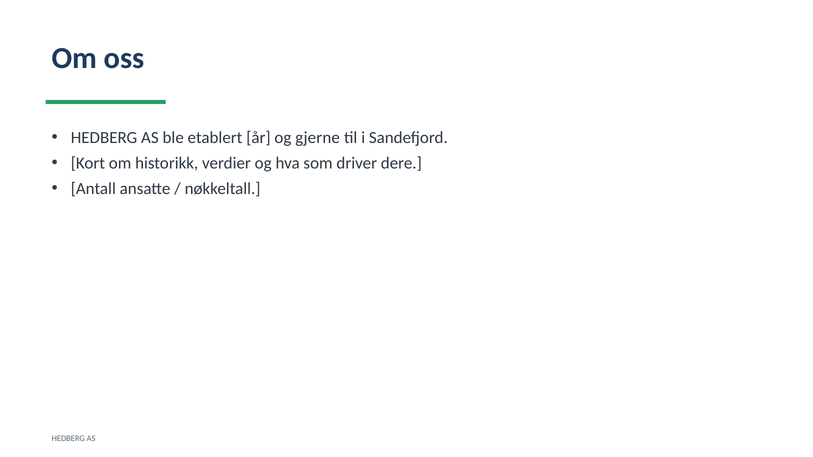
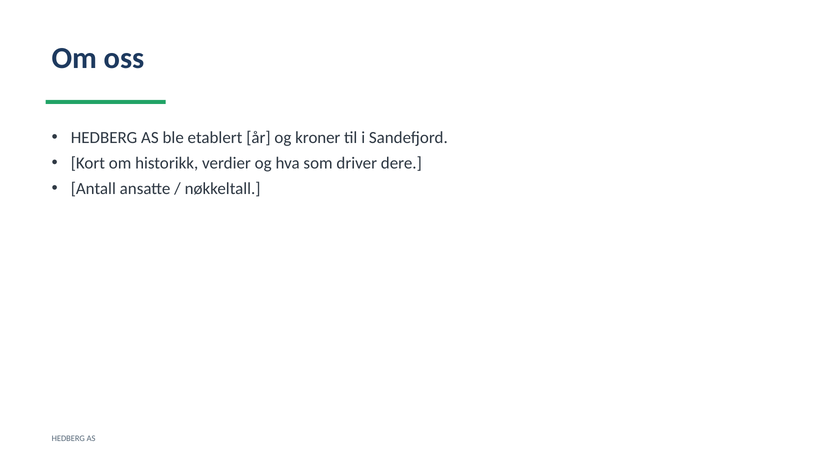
gjerne: gjerne -> kroner (318, 138)
